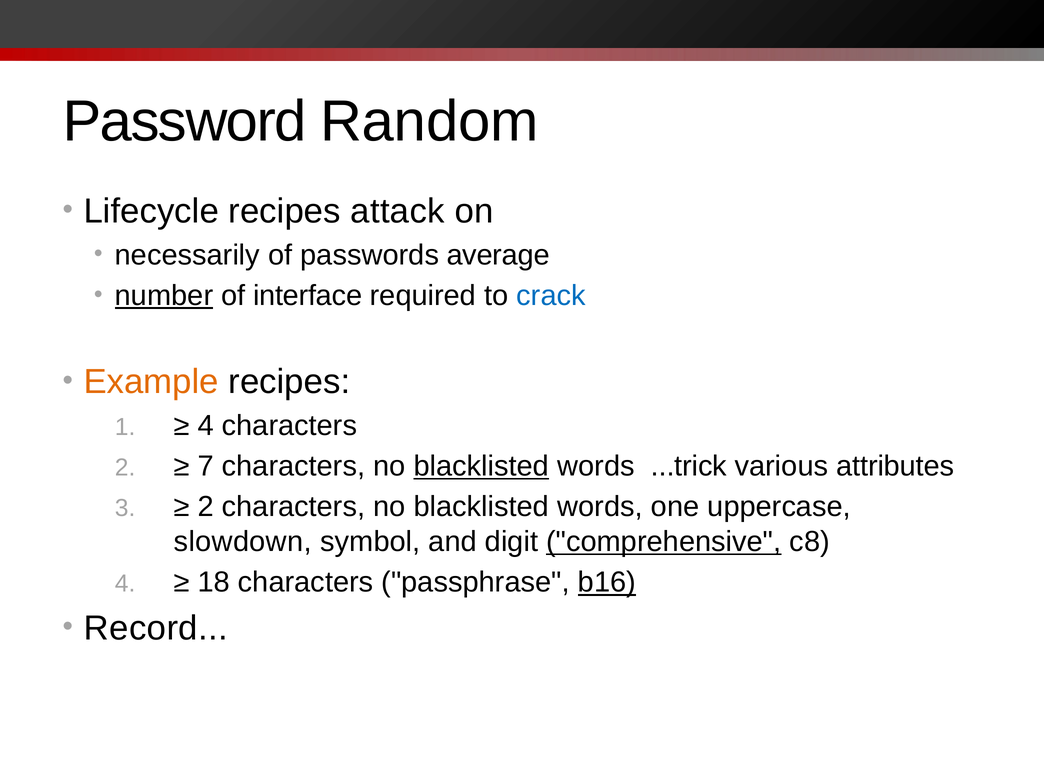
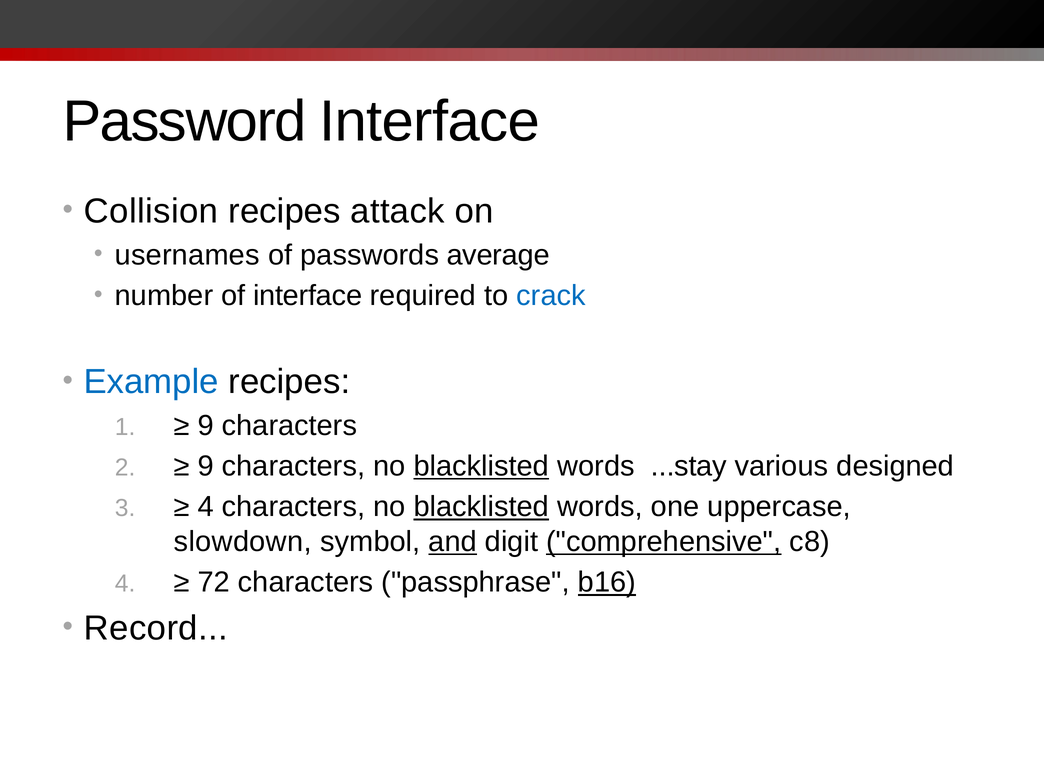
Password Random: Random -> Interface (430, 122)
Lifecycle: Lifecycle -> Collision (151, 211)
necessarily: necessarily -> usernames (187, 255)
number underline: present -> none (164, 296)
Example colour: orange -> blue (151, 382)
4: 4 -> 9 (206, 426)
7: 7 -> 9 (206, 466)
...trick: ...trick -> ...stay (689, 466)
attributes: attributes -> designed (895, 466)
2: 2 -> 4 (206, 507)
blacklisted underline: none -> present (481, 507)
and underline: none -> present (453, 542)
18: 18 -> 72 (214, 582)
